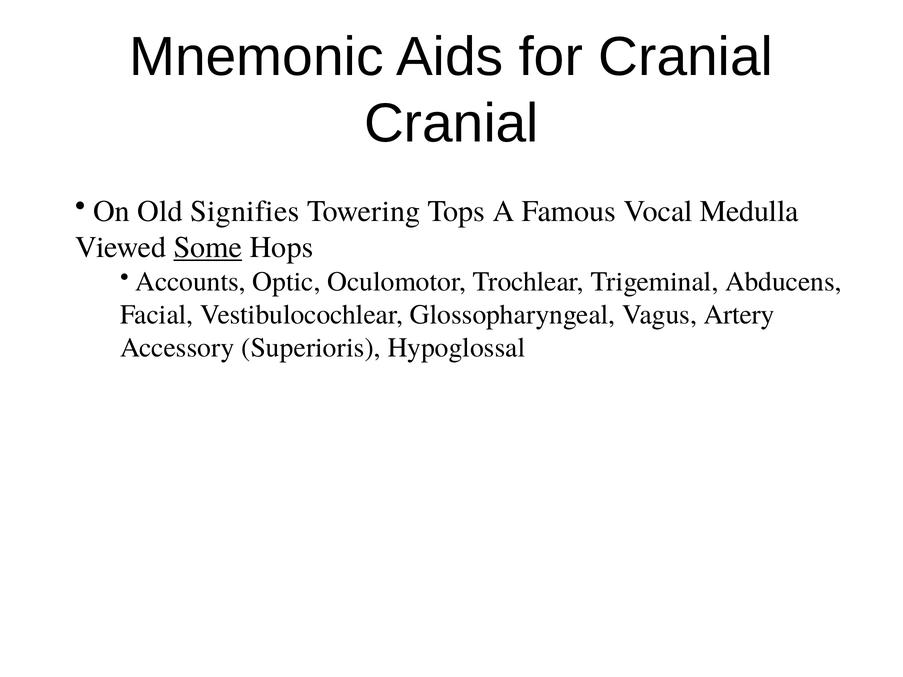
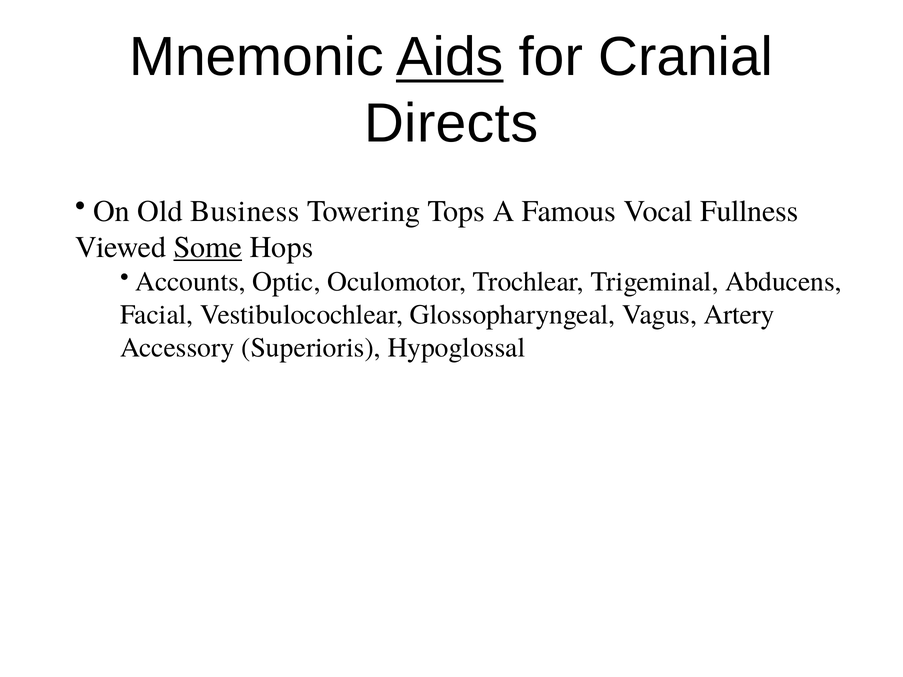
Aids underline: none -> present (450, 57)
Cranial: Cranial -> Directs (451, 123)
Signifies: Signifies -> Business (245, 211)
Medulla: Medulla -> Fullness (749, 211)
